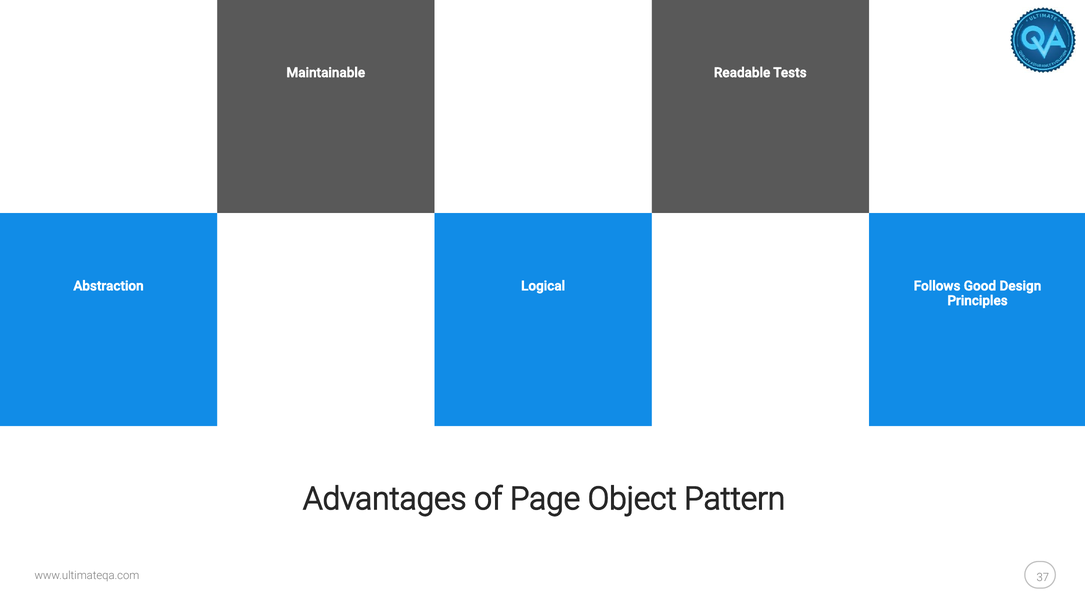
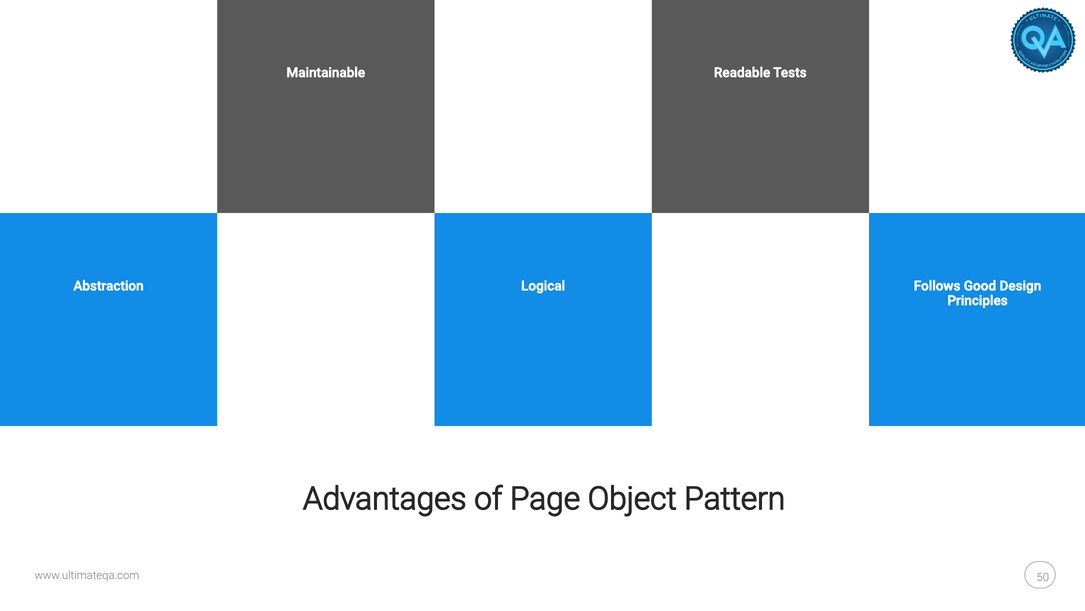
37: 37 -> 50 (1043, 577)
